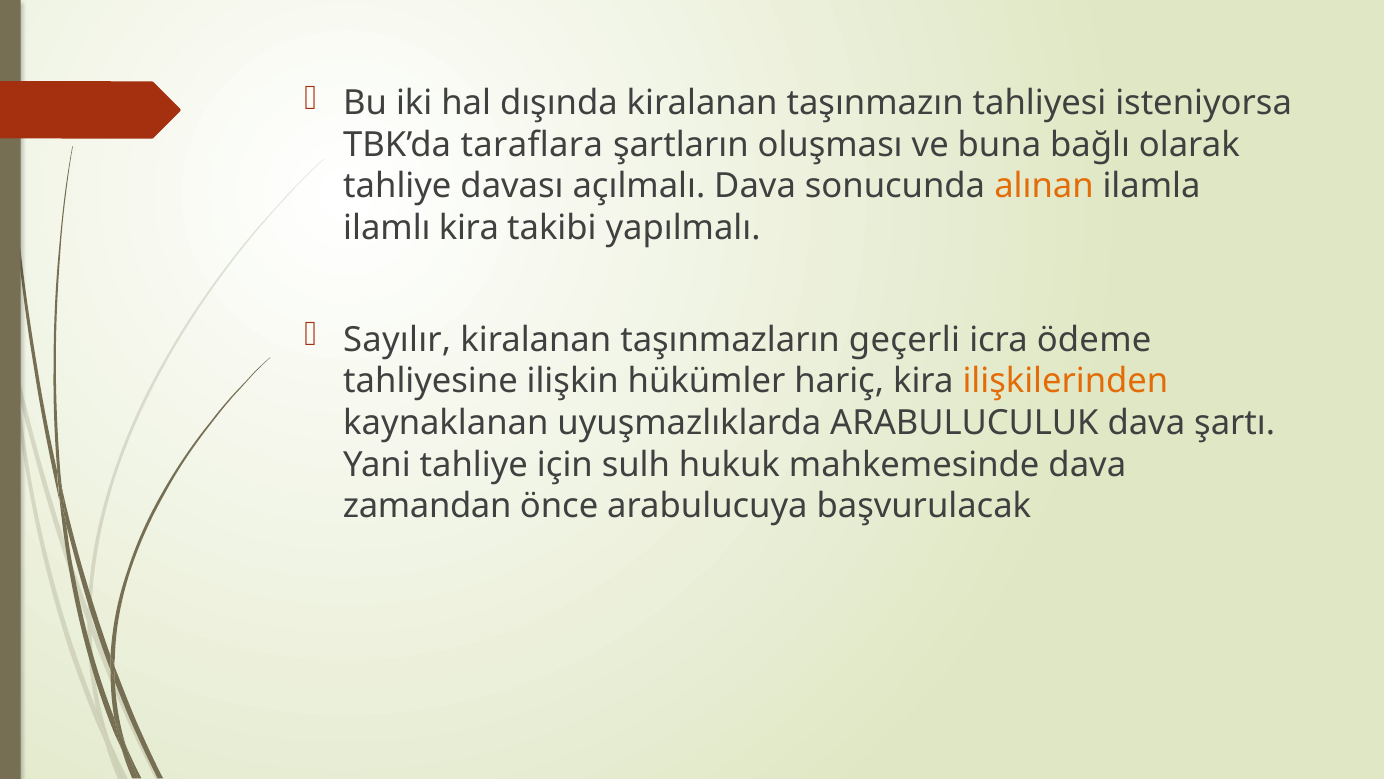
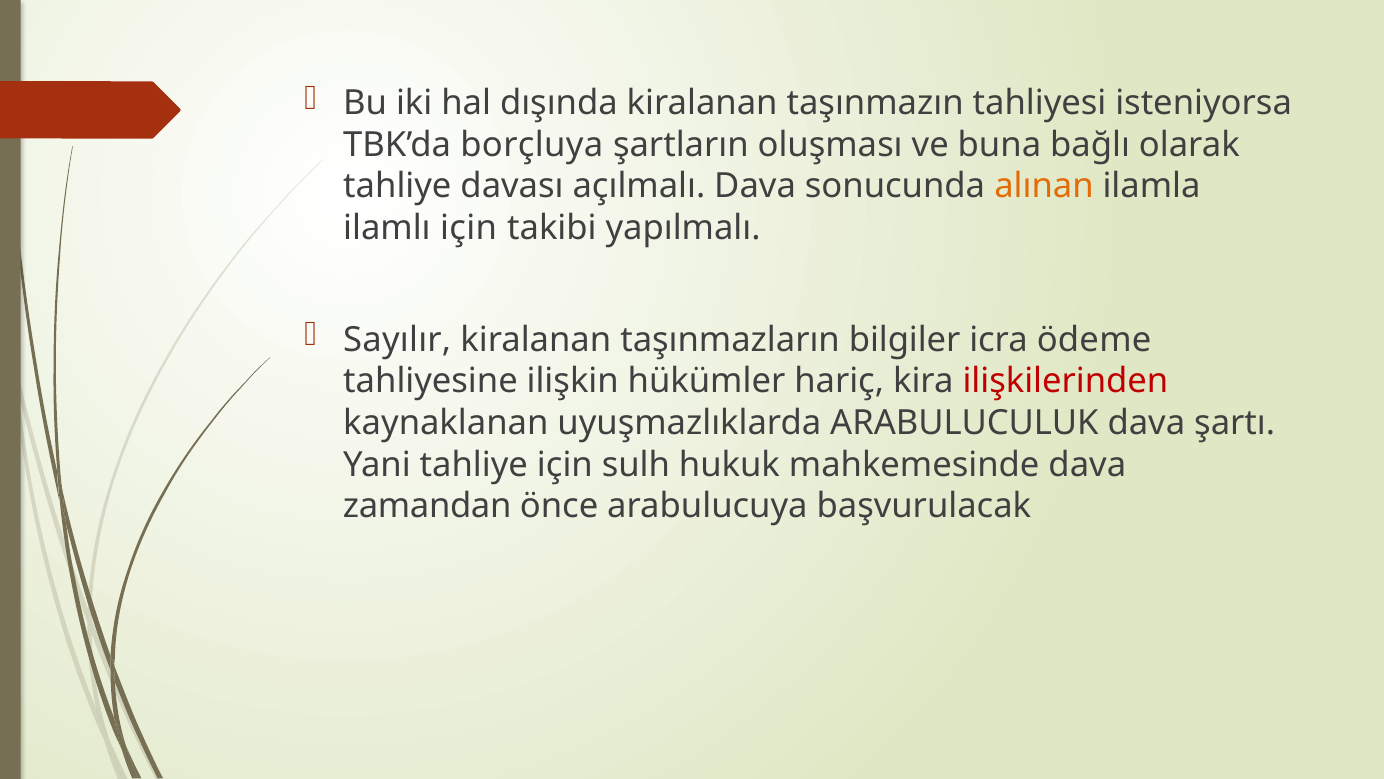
taraflara: taraflara -> borçluya (532, 145)
ilamlı kira: kira -> için (469, 228)
geçerli: geçerli -> bilgiler (905, 340)
ilişkilerinden colour: orange -> red (1065, 381)
